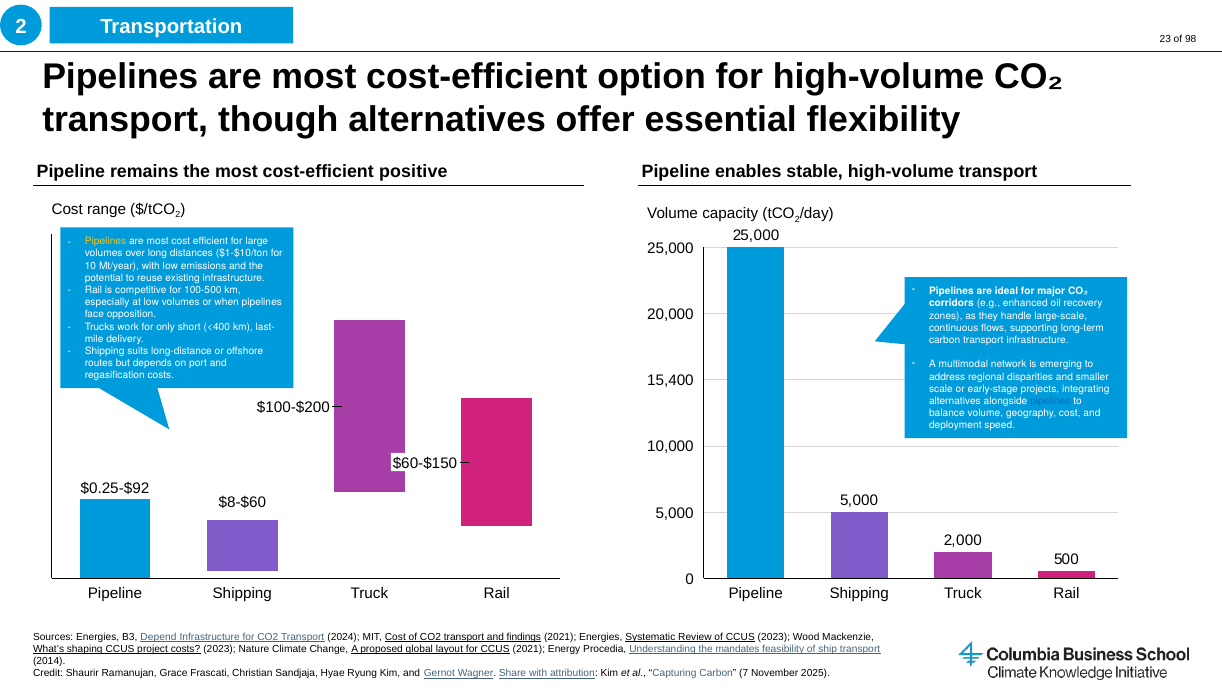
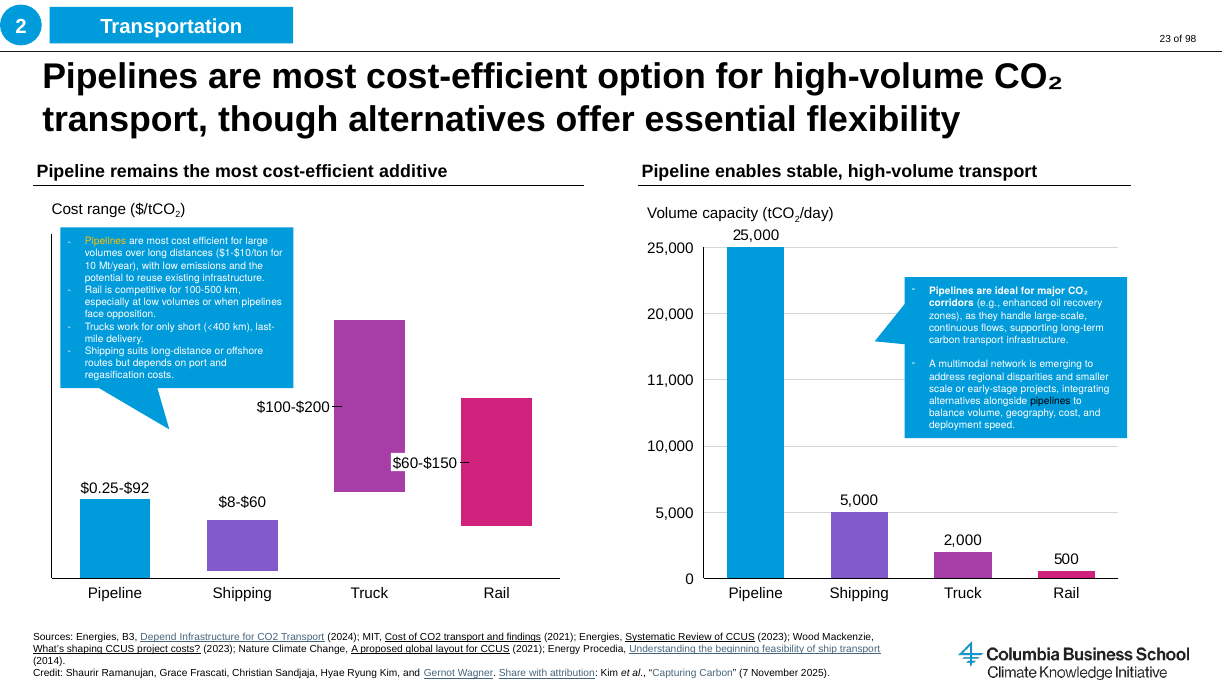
positive: positive -> additive (413, 172)
15,400: 15,400 -> 11,000 (670, 380)
pipelines colour: blue -> black (1050, 401)
mandates: mandates -> beginning (738, 648)
